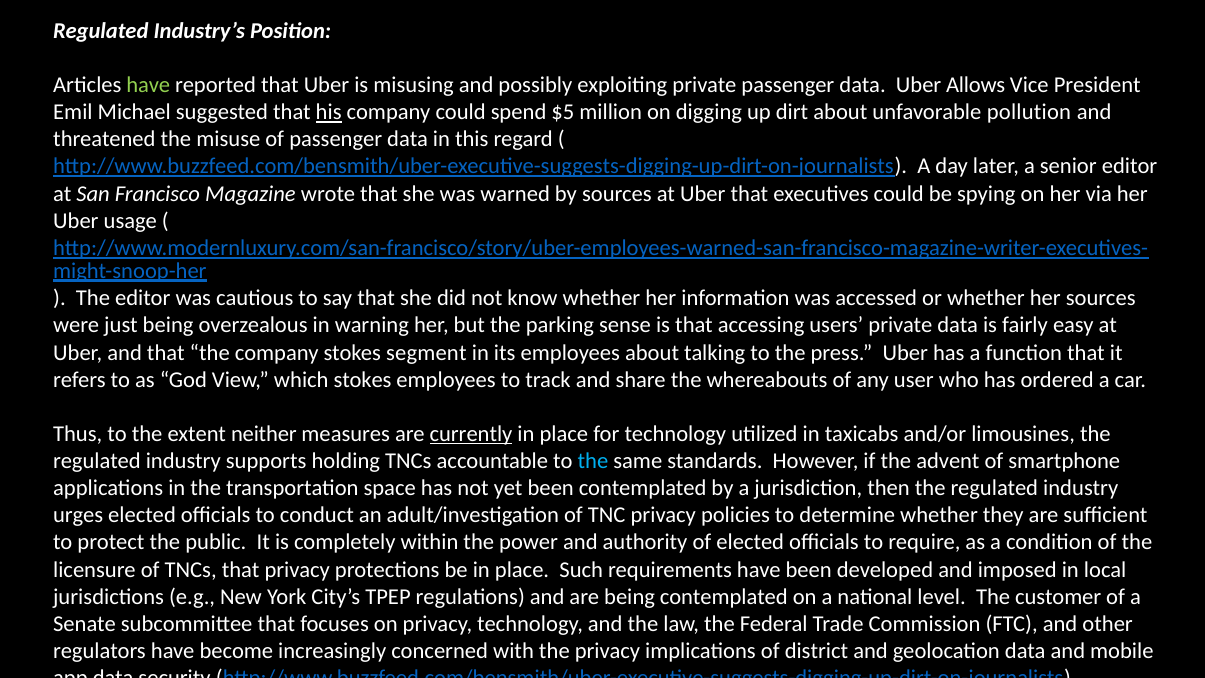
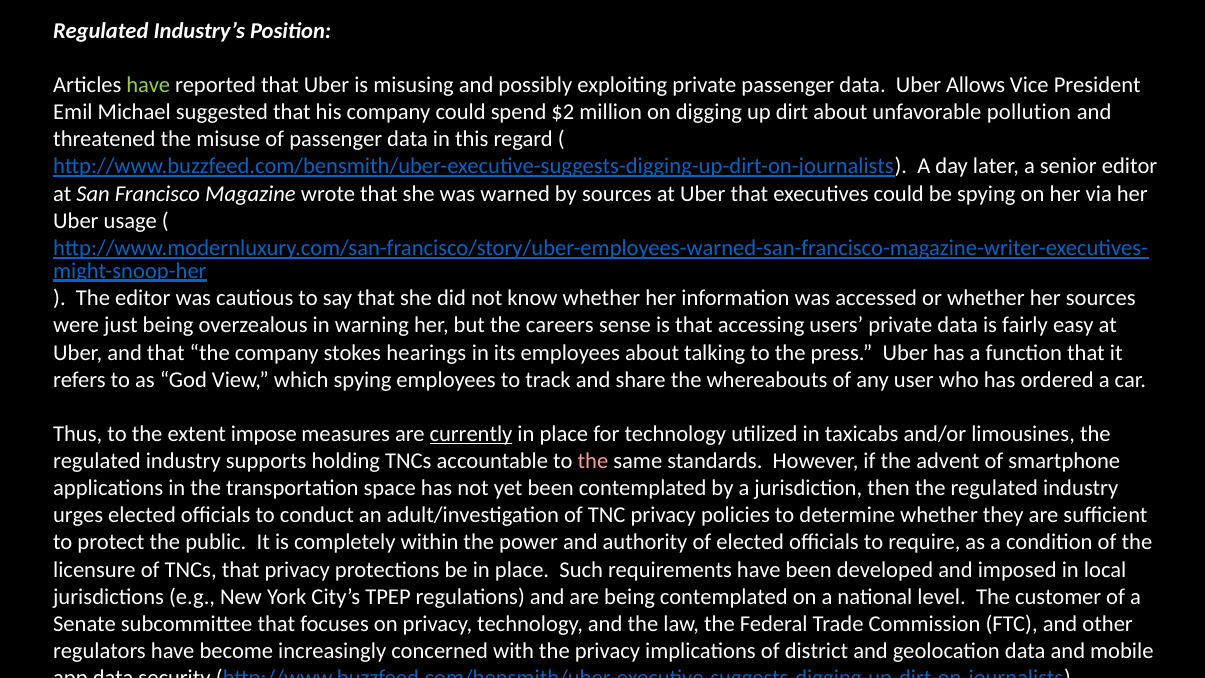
his underline: present -> none (329, 112)
$5: $5 -> $2 (563, 112)
parking: parking -> careers (560, 325)
segment: segment -> hearings (426, 353)
which stokes: stokes -> spying (363, 380)
neither: neither -> impose (264, 434)
the colour: light blue -> pink (593, 461)
